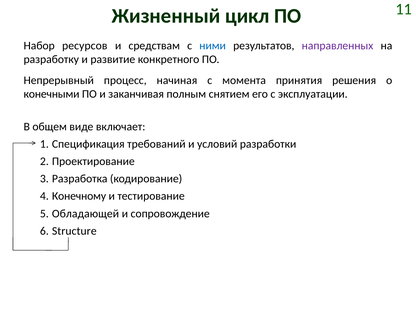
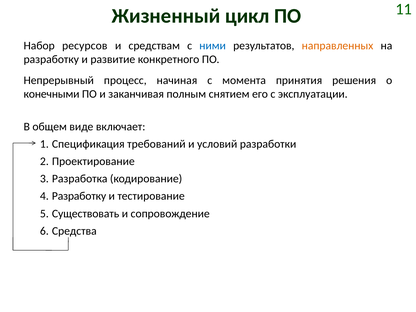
направленных colour: purple -> orange (338, 46)
Конечному: Конечному -> Разработку (79, 196)
Обладающей: Обладающей -> Существовать (86, 214)
Structure: Structure -> Средства (74, 231)
